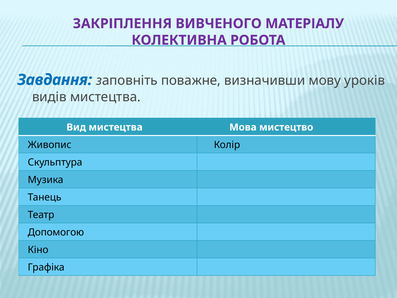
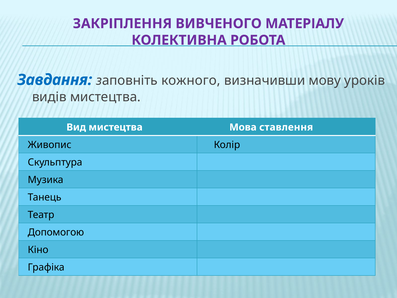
поважне: поважне -> кожного (191, 81)
мистецтво: мистецтво -> ставлення (286, 127)
